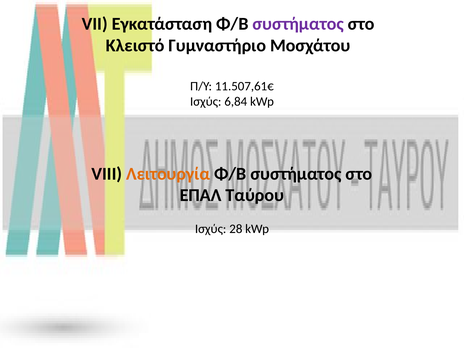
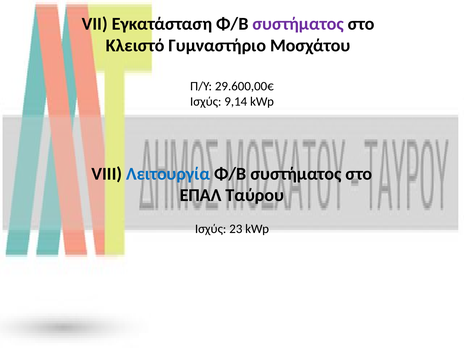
11.507,61€: 11.507,61€ -> 29.600,00€ (244, 86)
6,84: 6,84 -> 9,14 (236, 102)
Λειτουργία colour: orange -> blue (168, 174)
28: 28 -> 23 (236, 229)
